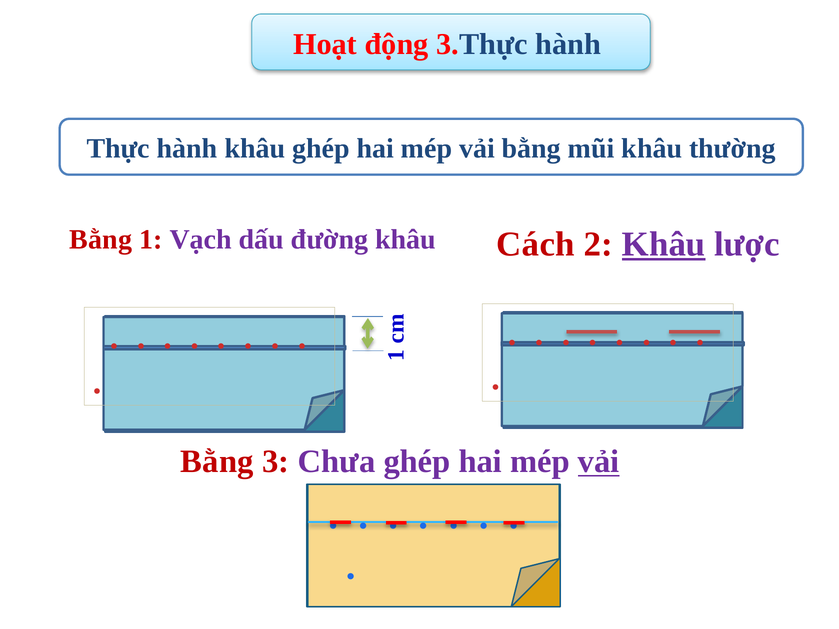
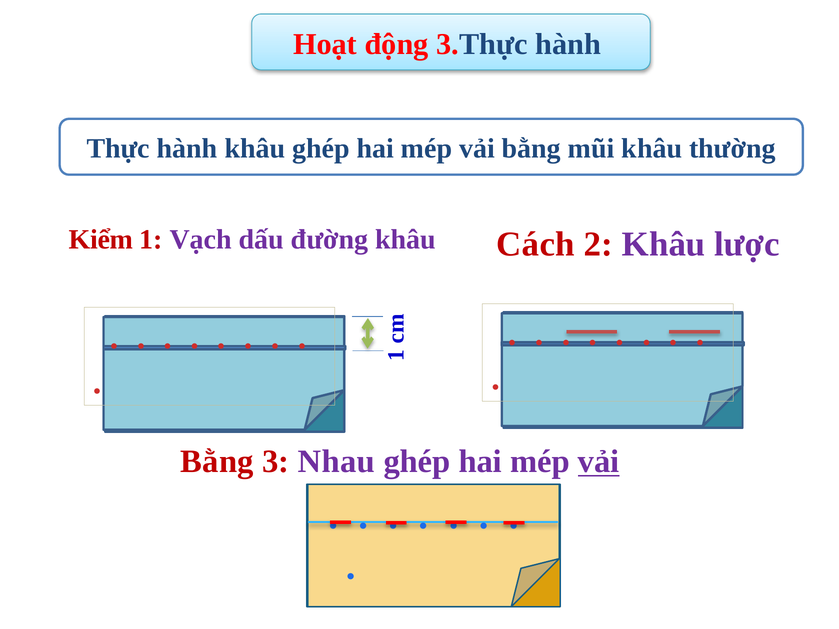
Bằng: Bằng -> Kiểm (101, 240)
Khâu underline: present -> none (664, 244)
Chưa: Chưa -> Nhau (336, 462)
